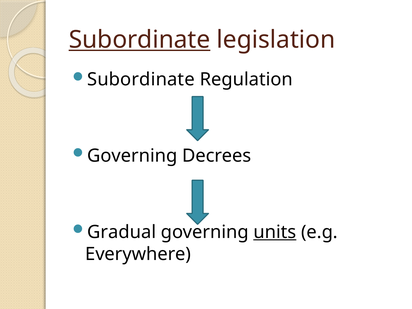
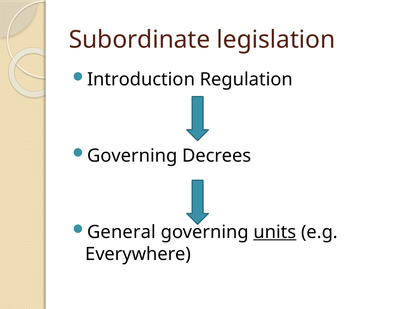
Subordinate underline: present -> none (140, 40)
Subordinate: Subordinate -> Introduction (141, 80)
Gradual: Gradual -> General (122, 232)
